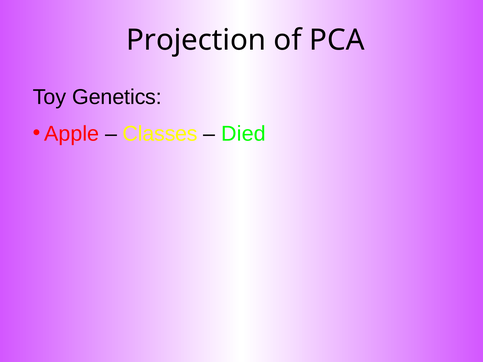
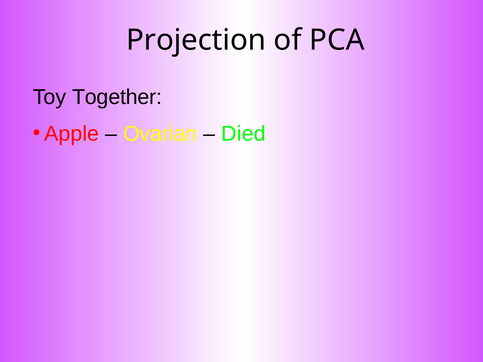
Genetics: Genetics -> Together (117, 97)
Classes: Classes -> Ovarian (160, 134)
